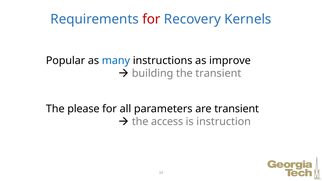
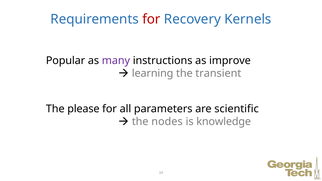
many colour: blue -> purple (116, 61)
building: building -> learning (153, 73)
are transient: transient -> scientific (237, 109)
access: access -> nodes (167, 122)
instruction: instruction -> knowledge (224, 122)
